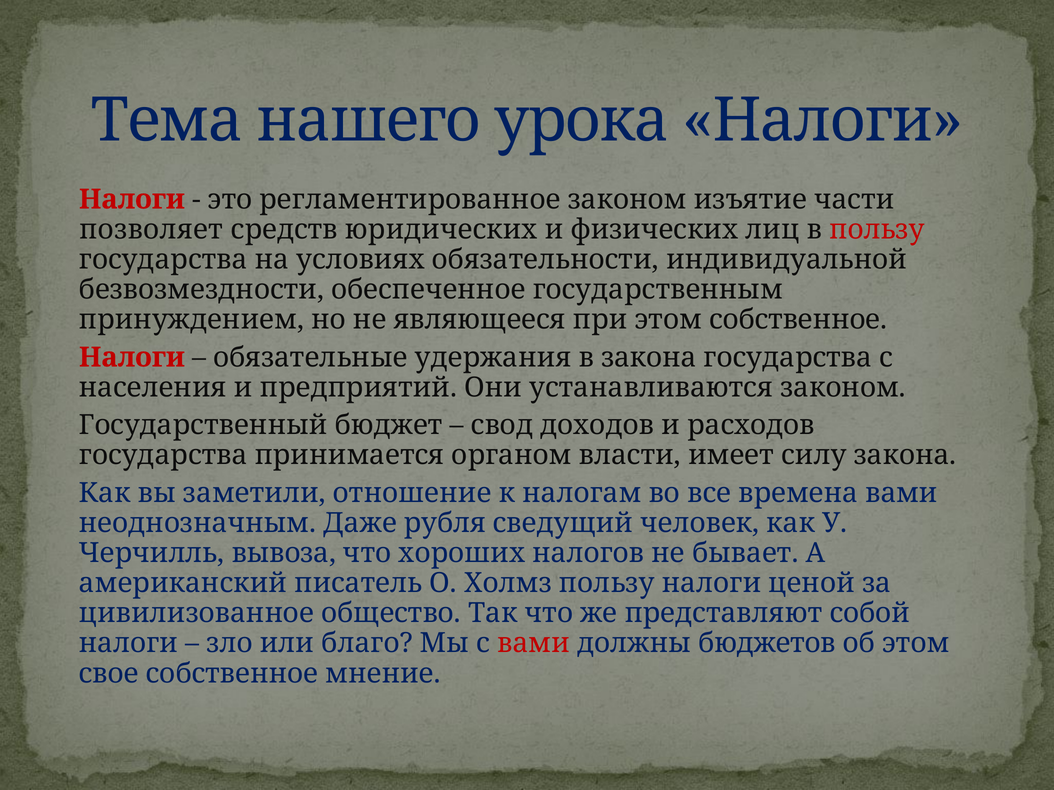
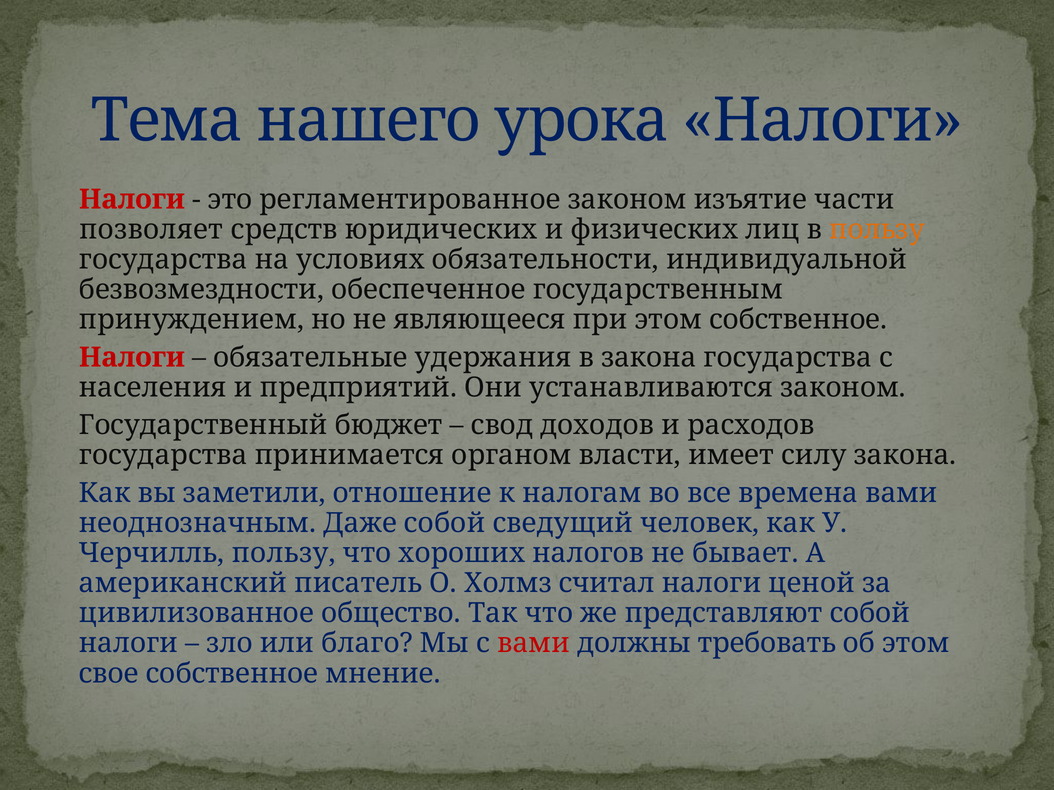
пользу colour: red -> orange (877, 230)
Даже рубля: рубля -> собой (445, 524)
Черчилль вывоза: вывоза -> пользу (284, 554)
Холмз пользу: пользу -> считал (607, 584)
бюджетов: бюджетов -> требовать (767, 644)
